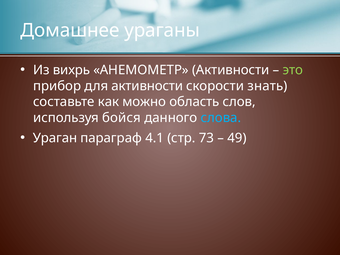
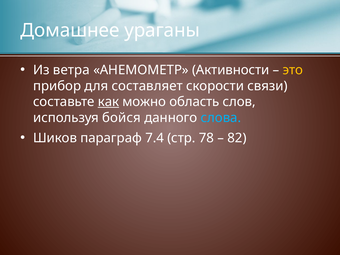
вихрь: вихрь -> ветра (71, 70)
это colour: light green -> yellow (293, 70)
для активности: активности -> составляет (147, 86)
знать: знать -> связи (267, 86)
как underline: none -> present (108, 102)
Ураган: Ураган -> Шиков (55, 138)
4.1: 4.1 -> 7.4 (155, 138)
73: 73 -> 78 (206, 138)
49: 49 -> 82 (237, 138)
